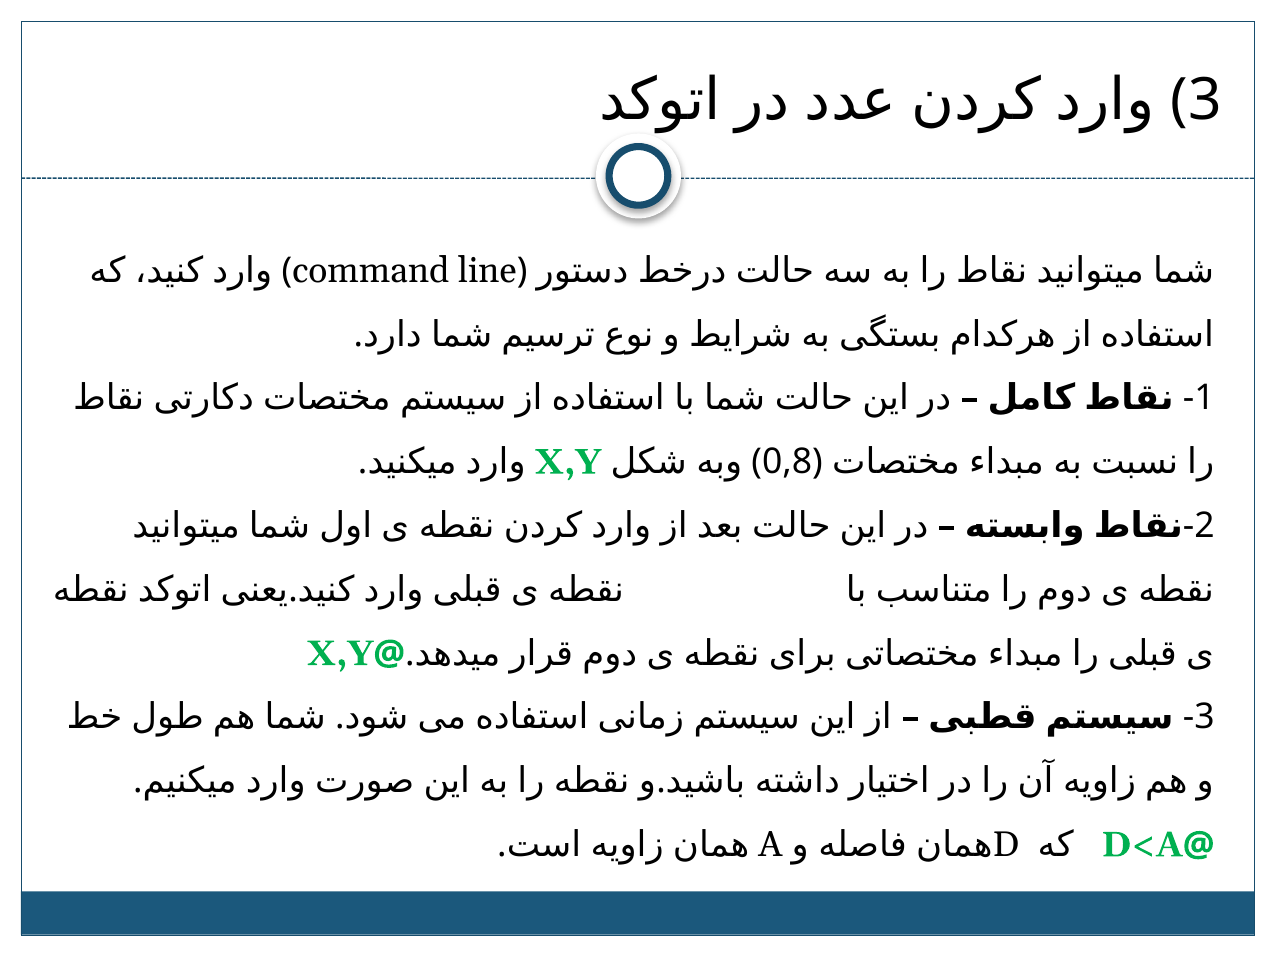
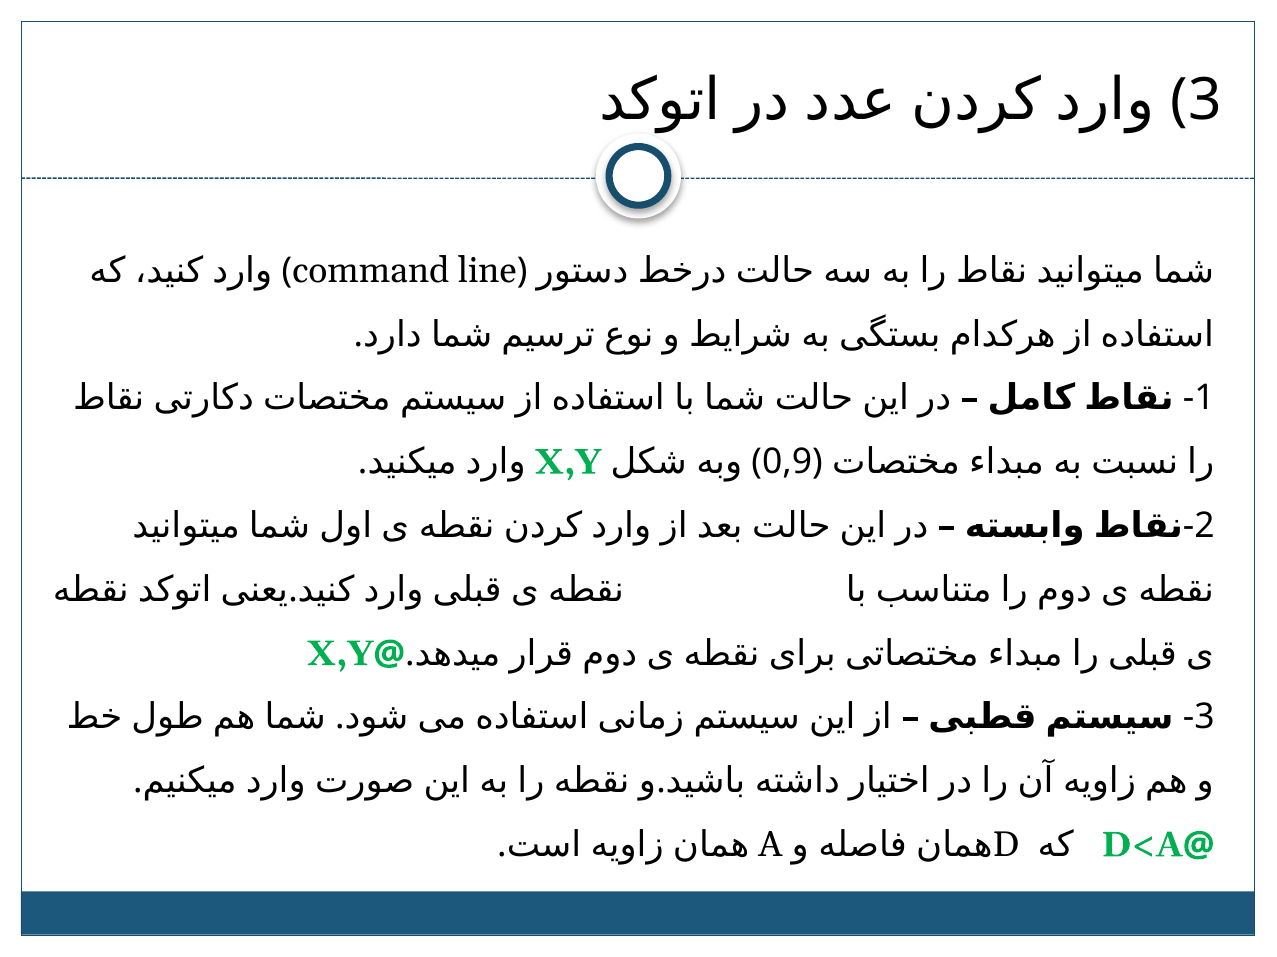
0,8: 0,8 -> 0,9 (787, 462)
